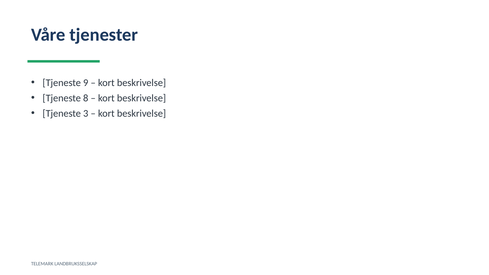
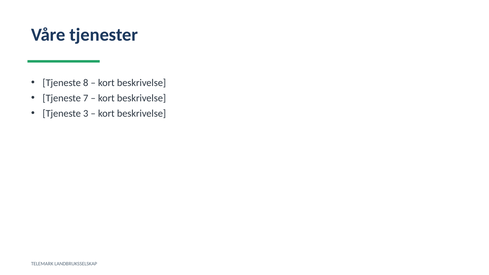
9: 9 -> 8 (86, 83)
8: 8 -> 7 (86, 98)
